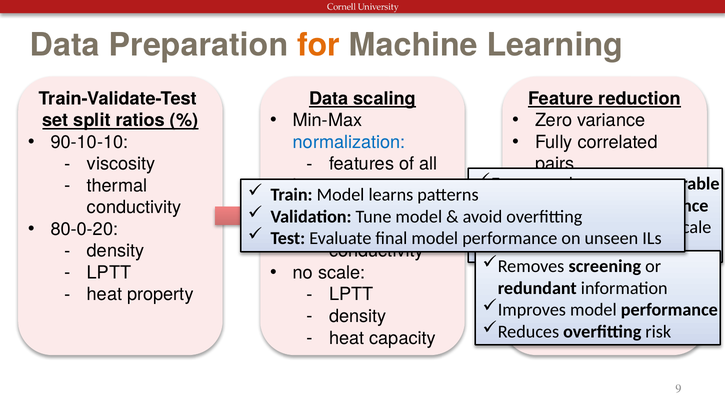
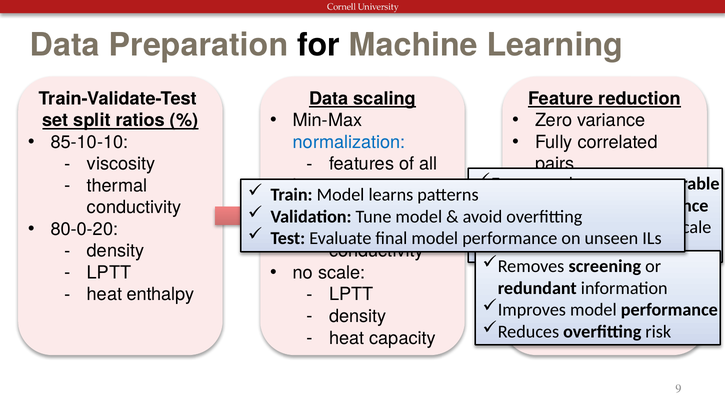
for colour: orange -> black (319, 45)
90-10-10: 90-10-10 -> 85-10-10 (89, 142)
property: property -> enthalpy (160, 294)
